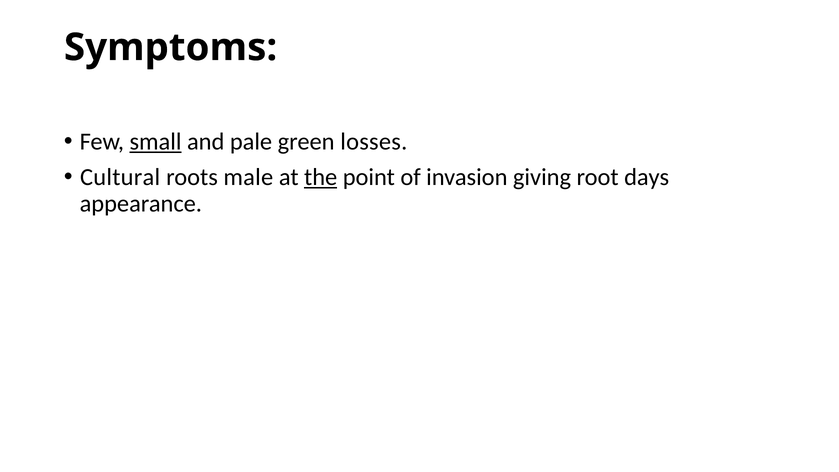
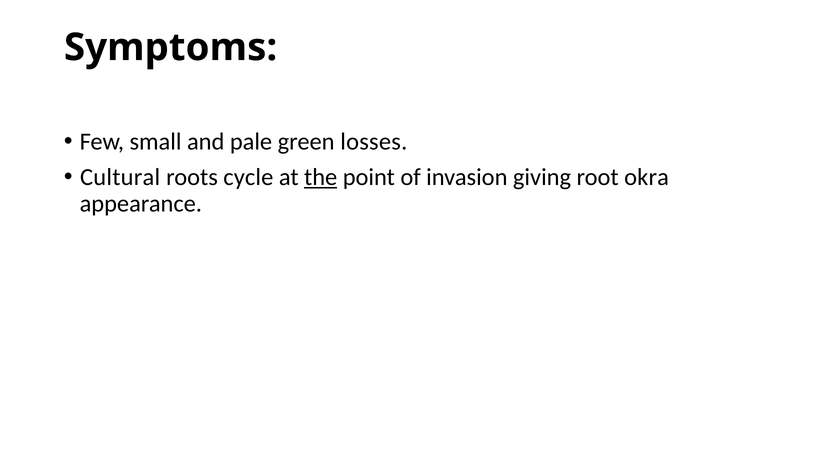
small underline: present -> none (156, 142)
male: male -> cycle (248, 177)
days: days -> okra (647, 177)
